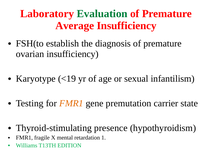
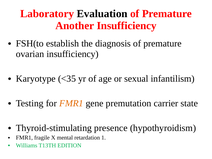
Evaluation colour: green -> black (102, 14)
Average: Average -> Another (75, 26)
<19: <19 -> <35 (67, 79)
